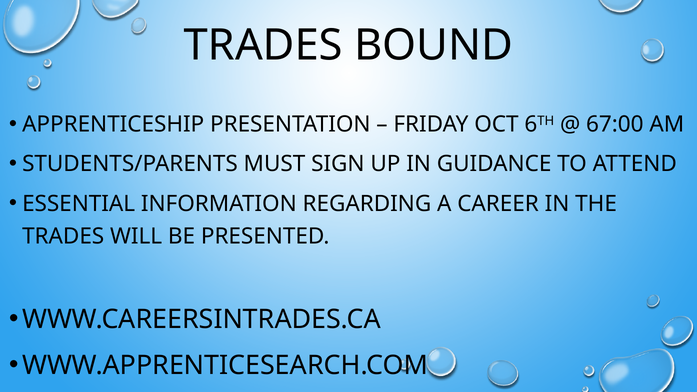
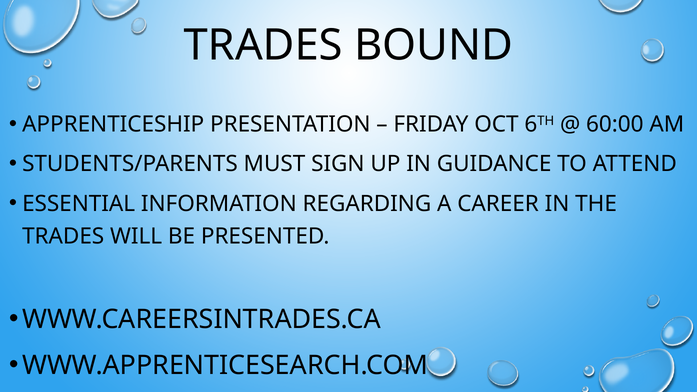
67:00: 67:00 -> 60:00 (615, 124)
